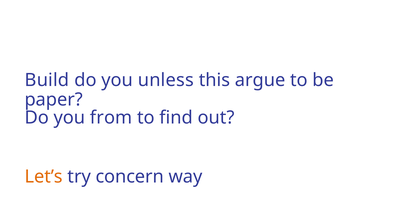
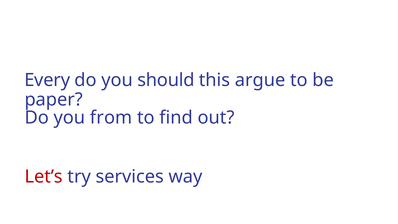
Build: Build -> Every (47, 80)
unless: unless -> should (166, 80)
Let’s colour: orange -> red (44, 177)
concern: concern -> services (130, 177)
